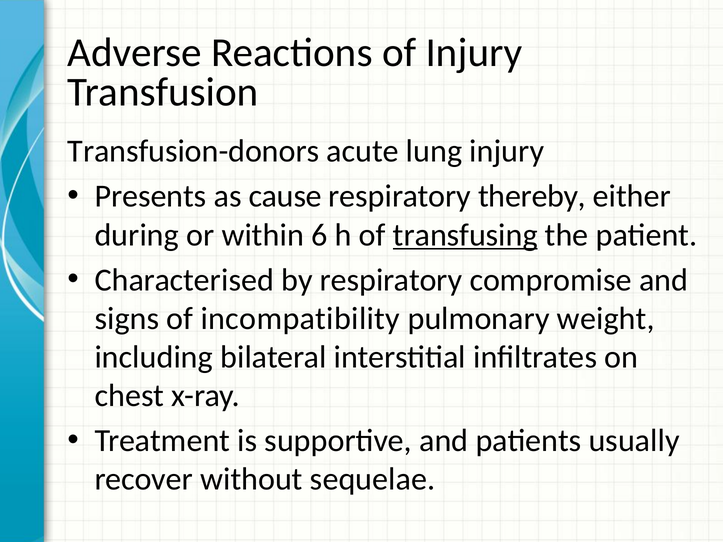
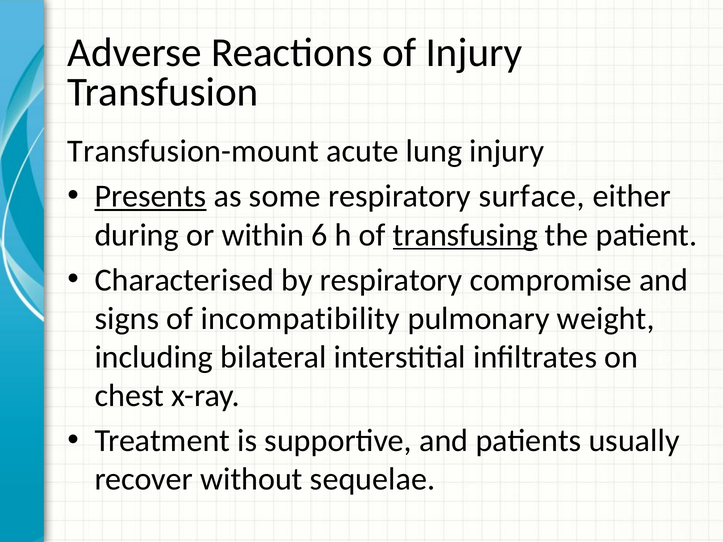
Transfusion-donors: Transfusion-donors -> Transfusion-mount (193, 151)
Presents underline: none -> present (151, 196)
cause: cause -> some (285, 196)
thereby: thereby -> surface (532, 196)
